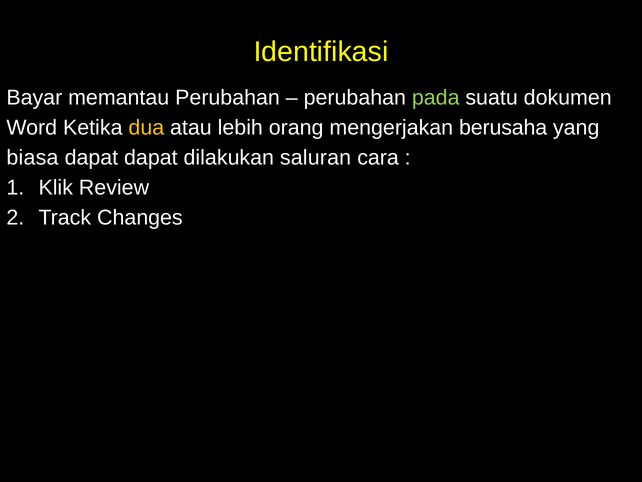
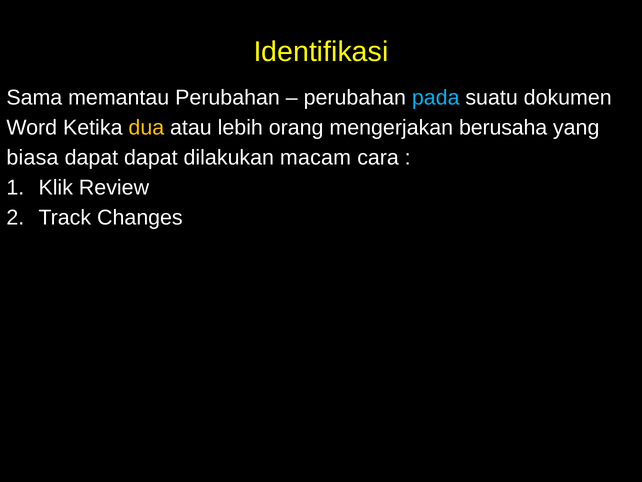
Bayar: Bayar -> Sama (34, 98)
pada colour: light green -> light blue (436, 98)
saluran: saluran -> macam (316, 158)
